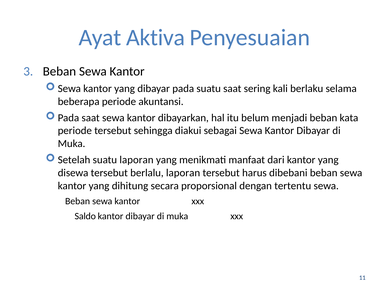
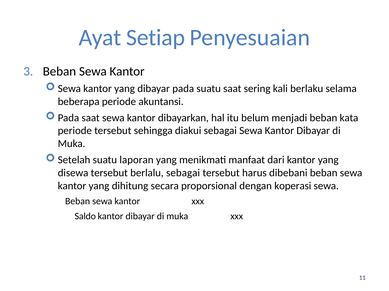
Aktiva: Aktiva -> Setiap (156, 38)
berlalu laporan: laporan -> sebagai (183, 173)
tertentu: tertentu -> koperasi (293, 186)
